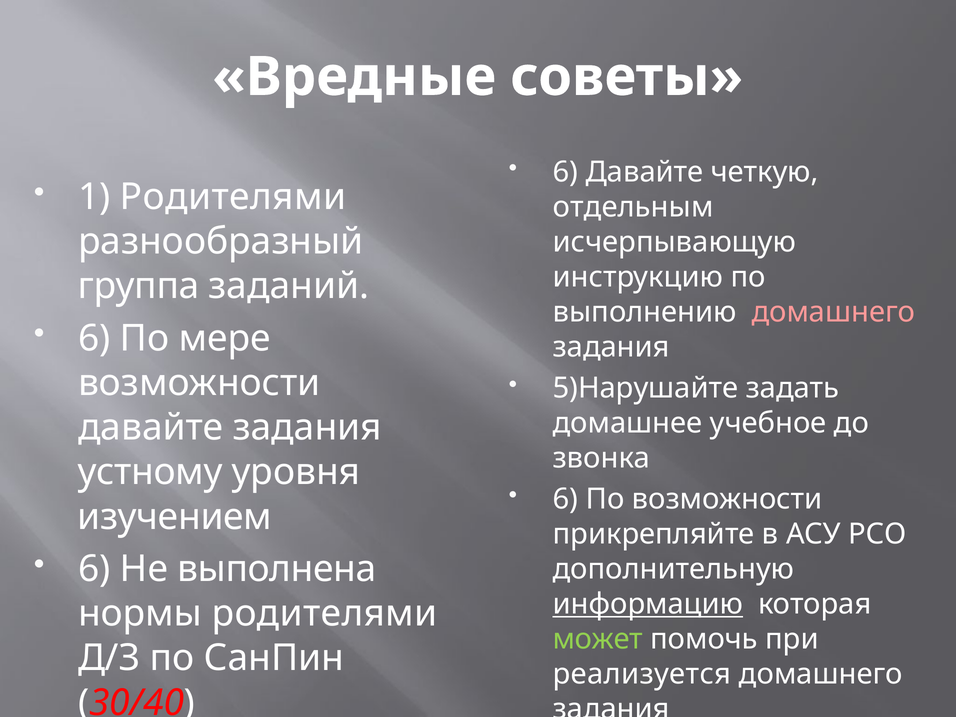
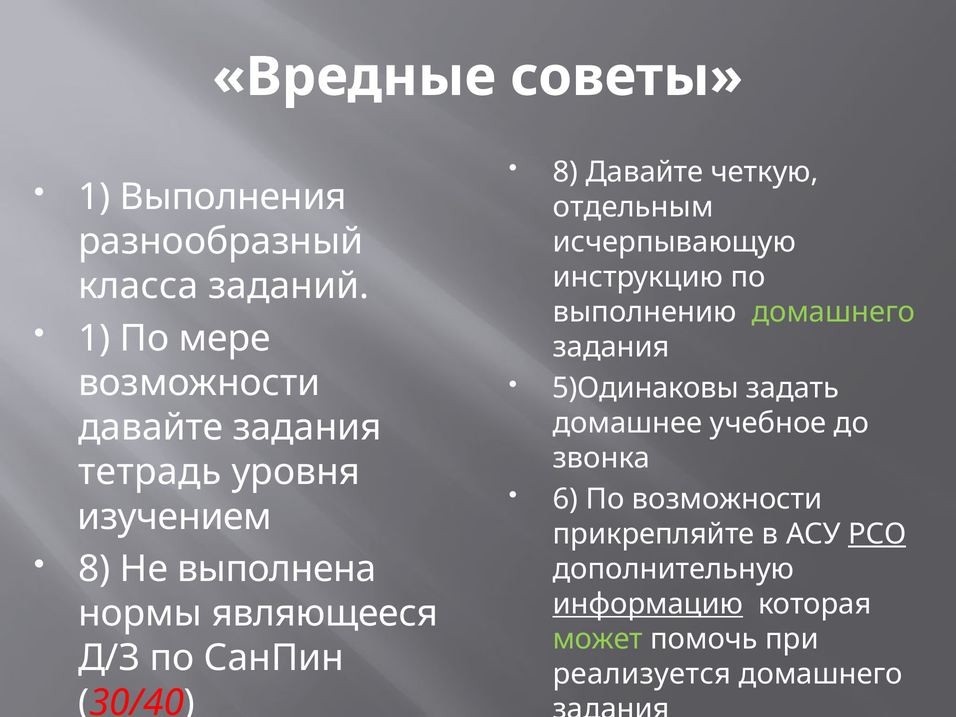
6: 6 -> 8 (565, 172)
1 Родителями: Родителями -> Выполнения (233, 197)
группа: группа -> класса (138, 286)
домашнего colour: pink -> light green (833, 312)
6: 6 -> 1 (94, 338)
5)Нарушайте: 5)Нарушайте -> 5)Одинаковы (646, 388)
устному: устному -> тетрадь (150, 472)
РСО underline: none -> present (877, 534)
6: 6 -> 8 (94, 569)
нормы родителями: родителями -> являющееся (325, 614)
